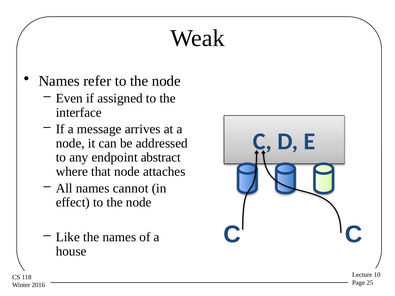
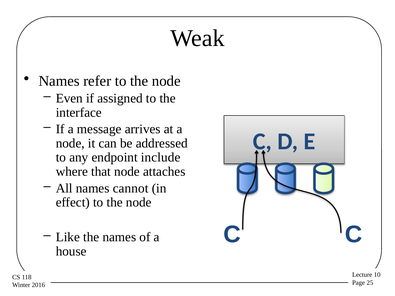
abstract: abstract -> include (161, 158)
